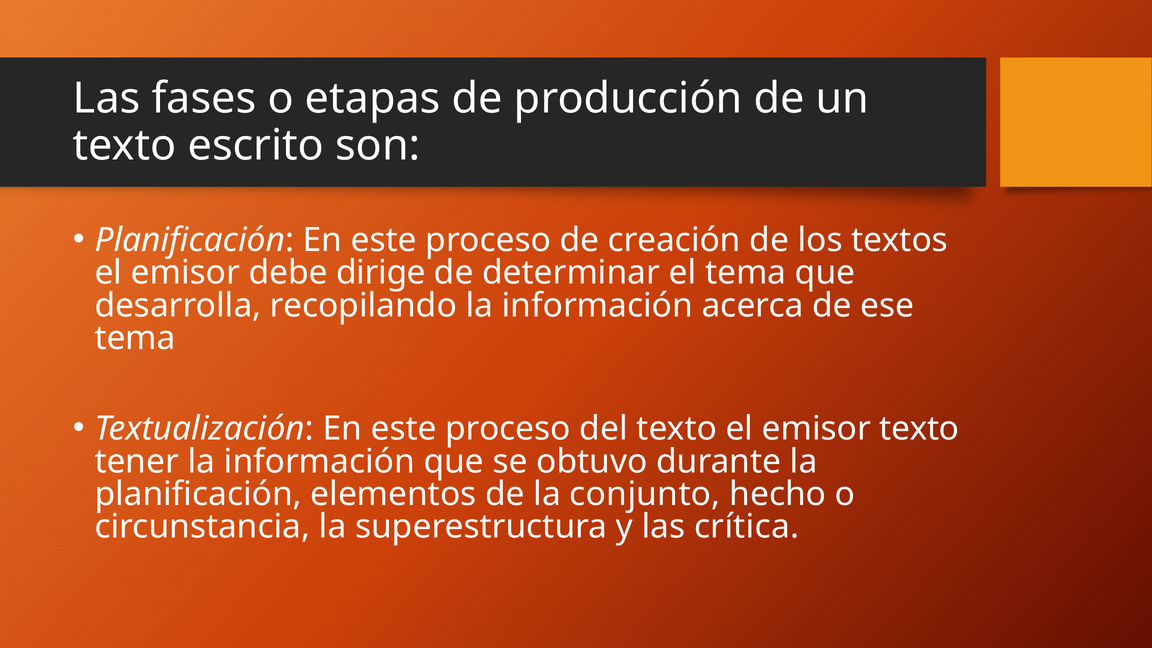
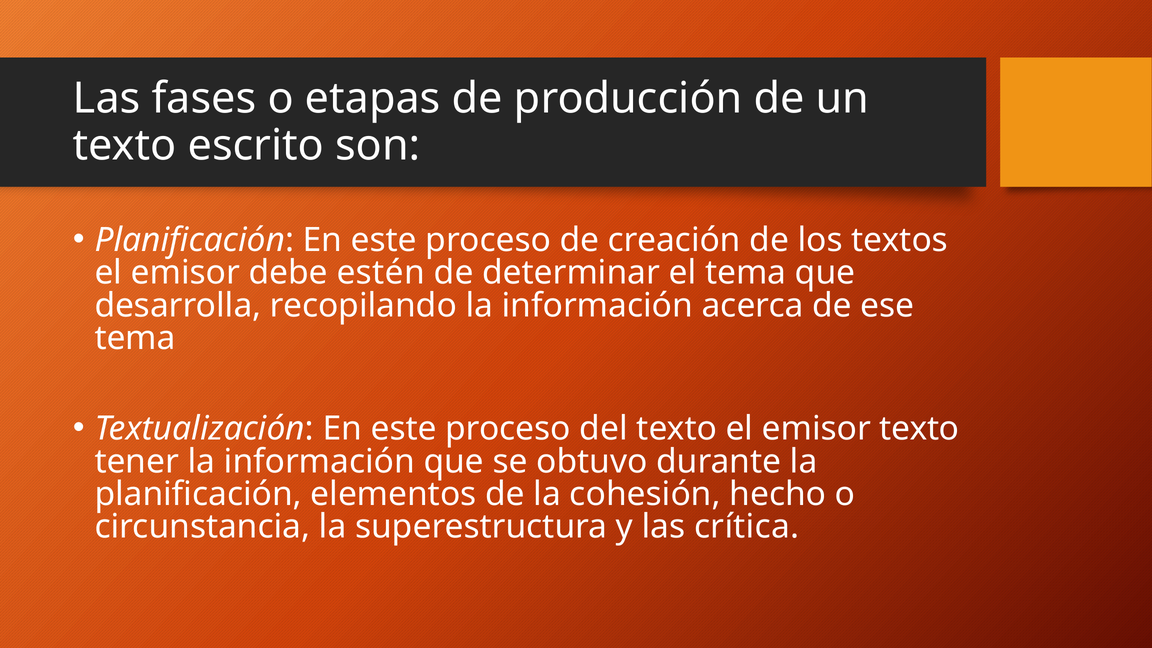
dirige: dirige -> estén (381, 273)
conjunto: conjunto -> cohesión (645, 494)
